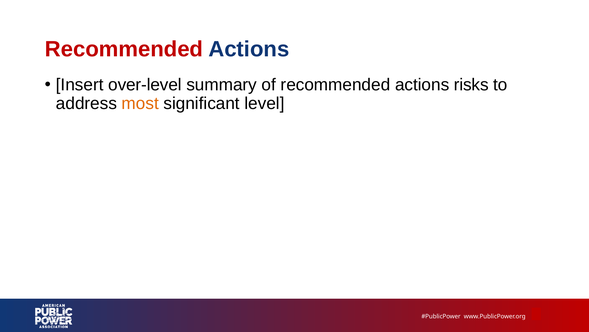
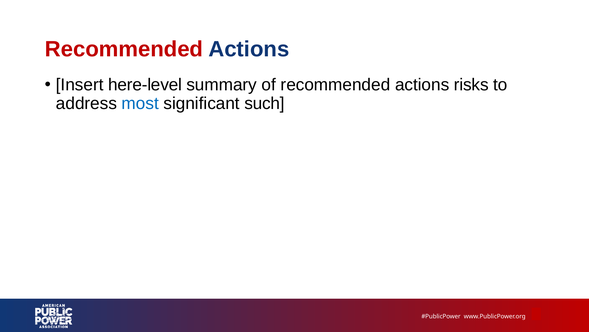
over-level: over-level -> here-level (145, 85)
most colour: orange -> blue (140, 103)
level: level -> such (265, 103)
